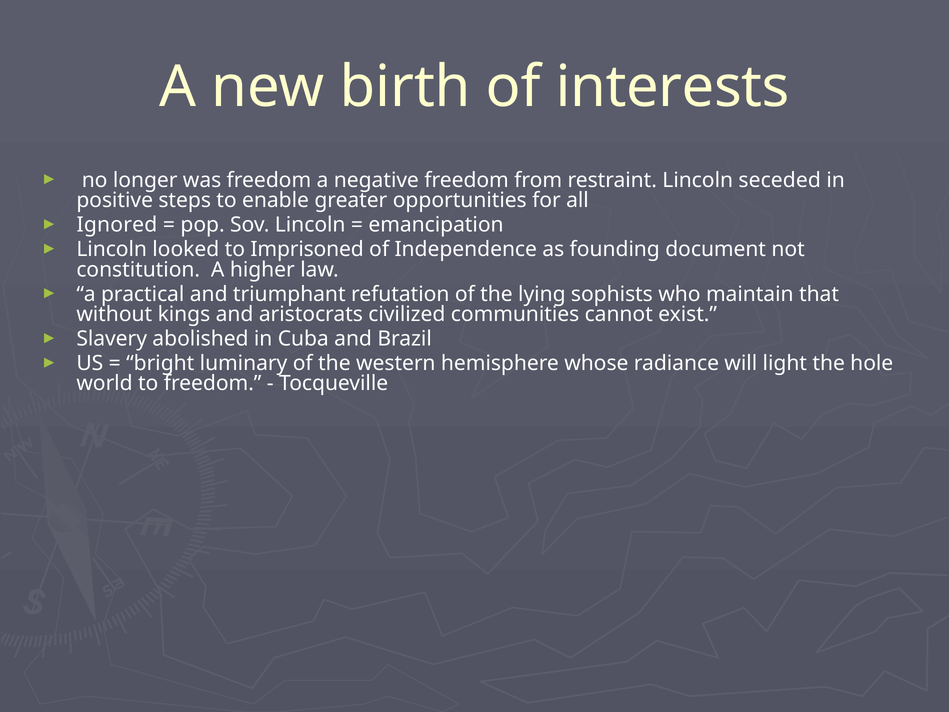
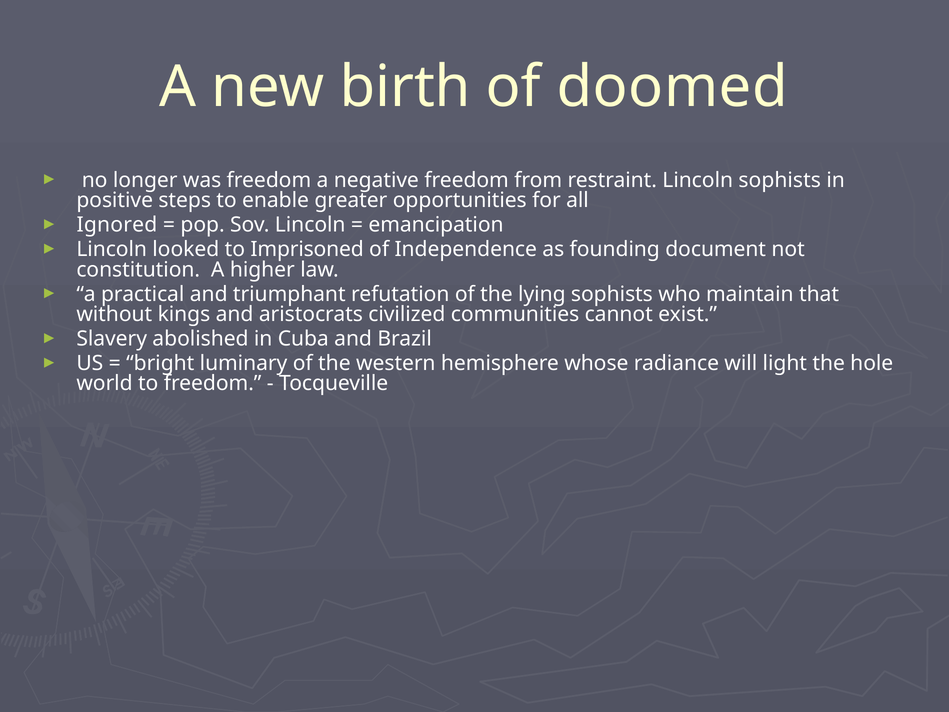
interests: interests -> doomed (672, 87)
Lincoln seceded: seceded -> sophists (780, 180)
